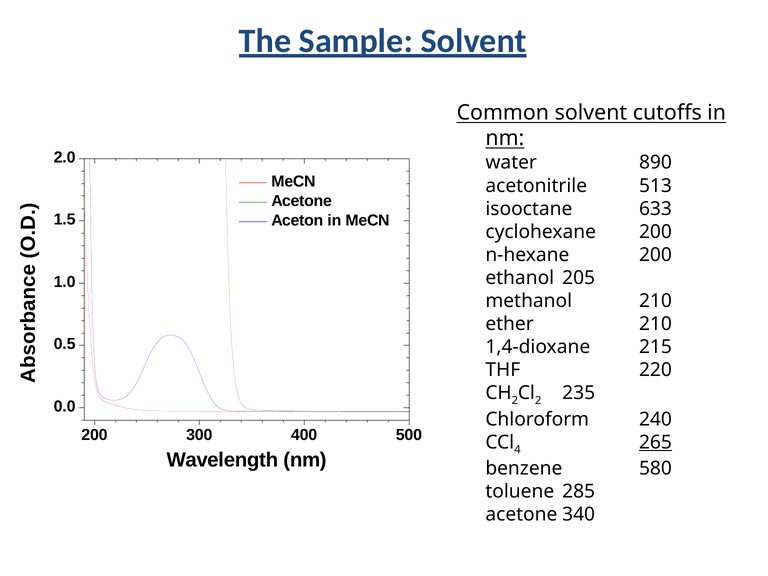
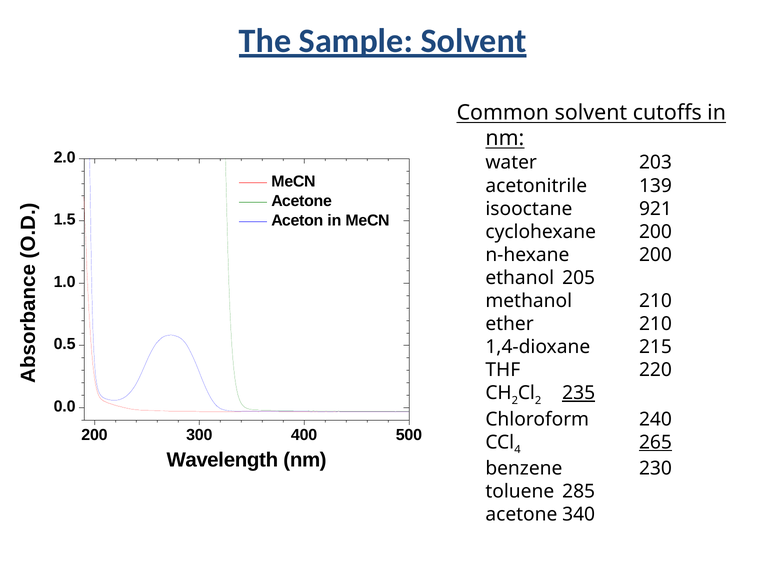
890: 890 -> 203 (655, 163)
513: 513 -> 139 (655, 186)
633: 633 -> 921 (655, 209)
235 underline: none -> present (579, 393)
580: 580 -> 230 (655, 468)
